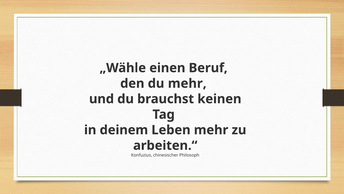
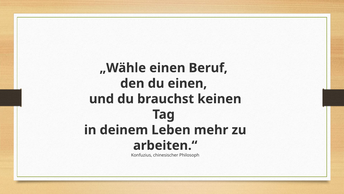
du mehr: mehr -> einen (187, 83)
